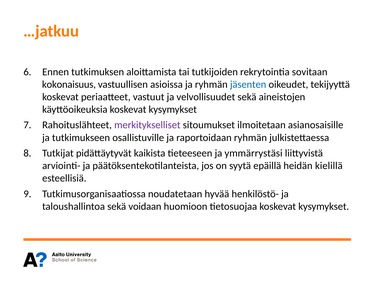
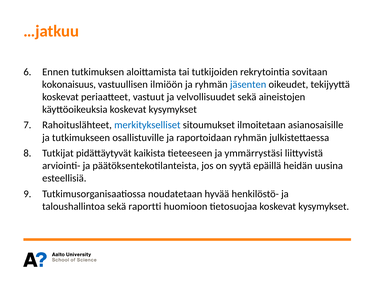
asioissa: asioissa -> ilmiöön (166, 84)
merkitykselliset colour: purple -> blue (147, 125)
kielillä: kielillä -> uusina (329, 166)
voidaan: voidaan -> raportti (145, 207)
